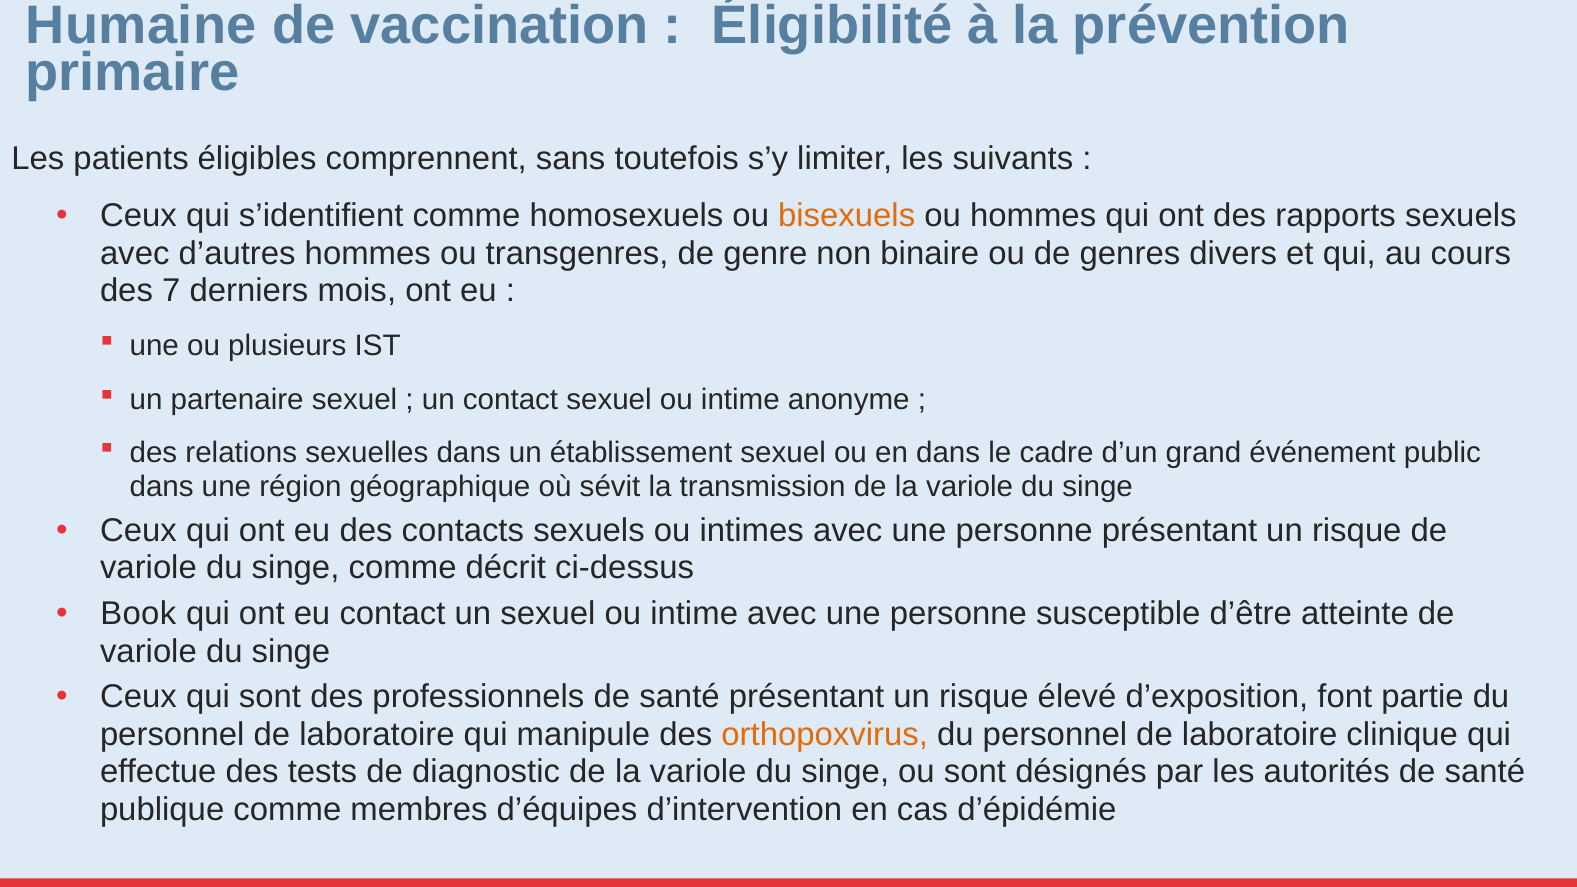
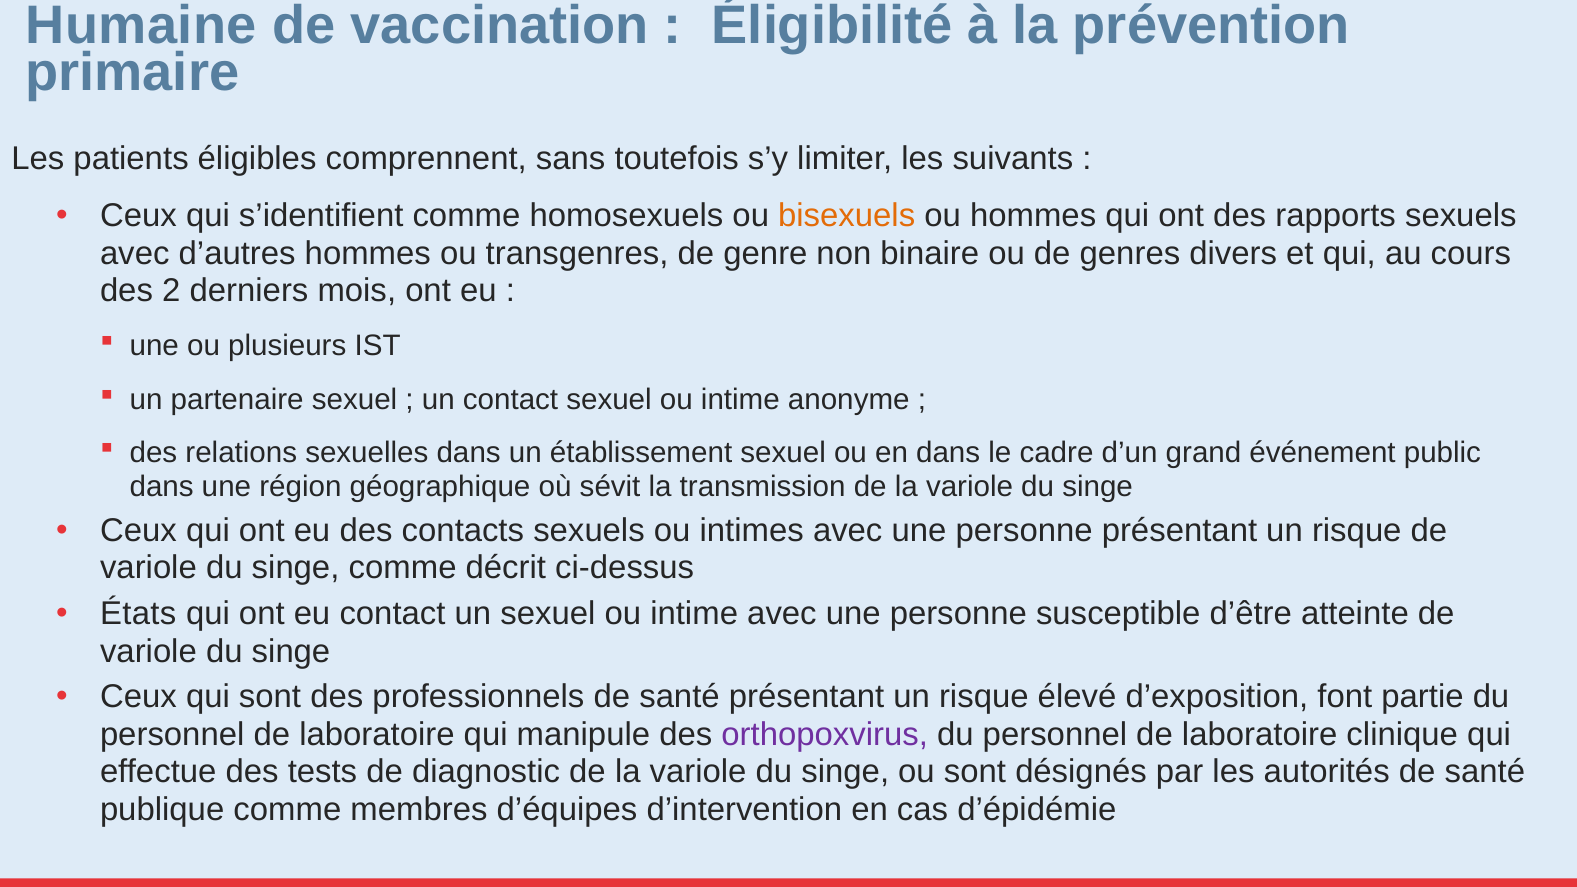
7: 7 -> 2 (171, 291)
Book: Book -> États (138, 614)
orthopoxvirus colour: orange -> purple (825, 734)
